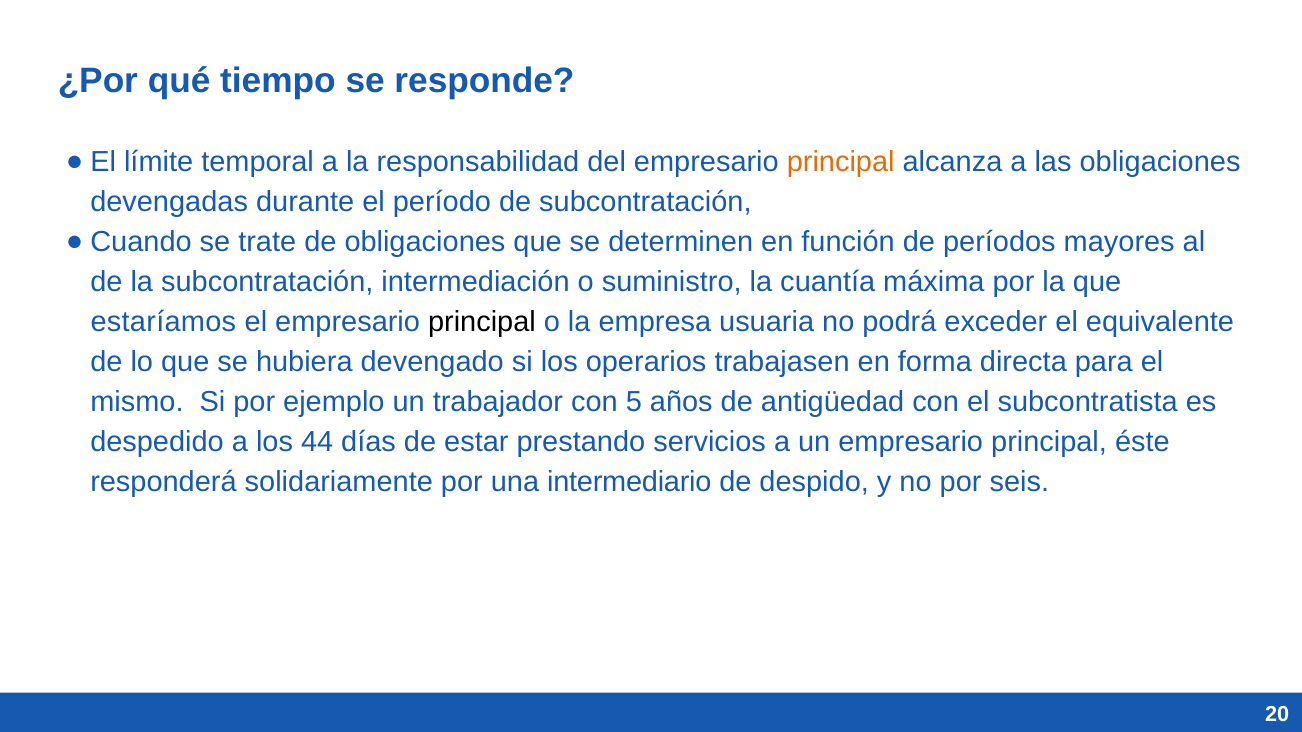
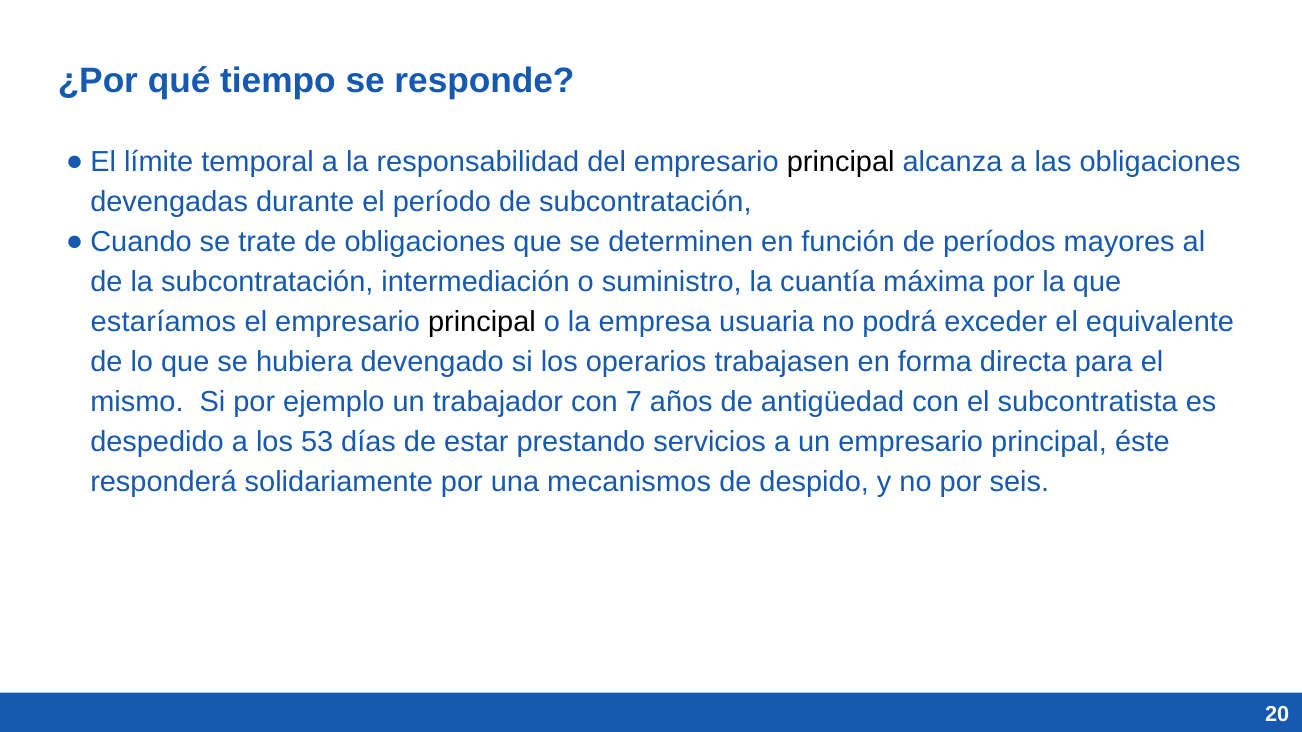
principal colour: orange -> black (841, 162)
5: 5 -> 7 (634, 402)
44: 44 -> 53 (317, 442)
intermediario: intermediario -> mecanismos (629, 482)
